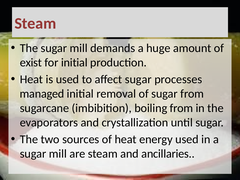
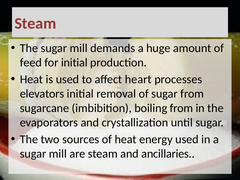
exist: exist -> feed (31, 63)
affect sugar: sugar -> heart (138, 79)
managed: managed -> elevators (42, 94)
